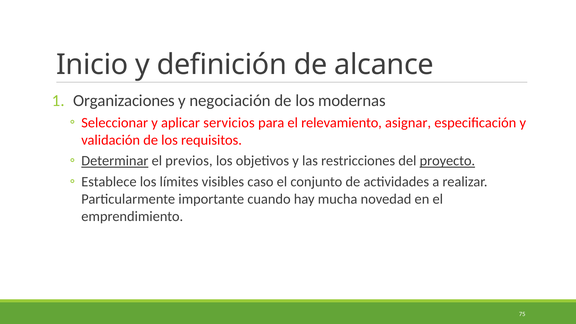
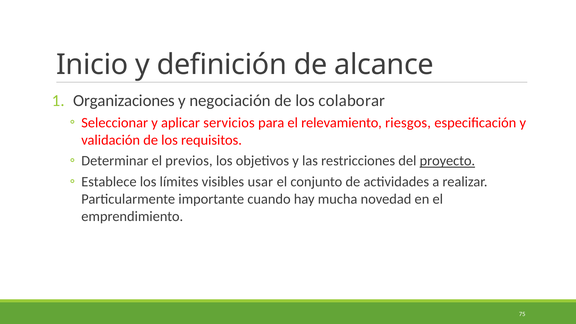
modernas: modernas -> colaborar (352, 101)
asignar: asignar -> riesgos (408, 123)
Determinar underline: present -> none (115, 161)
caso: caso -> usar (260, 182)
